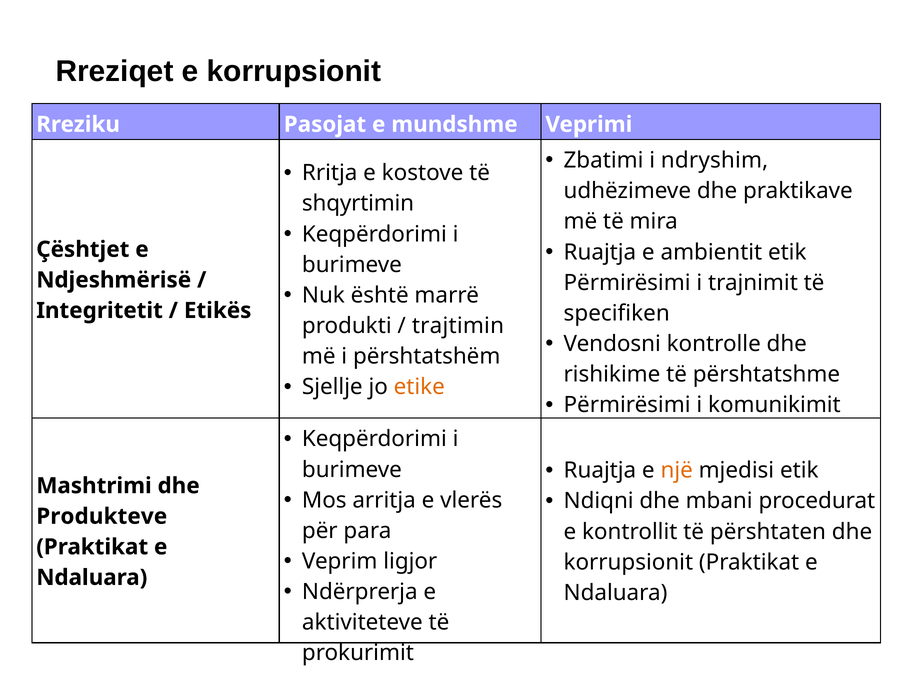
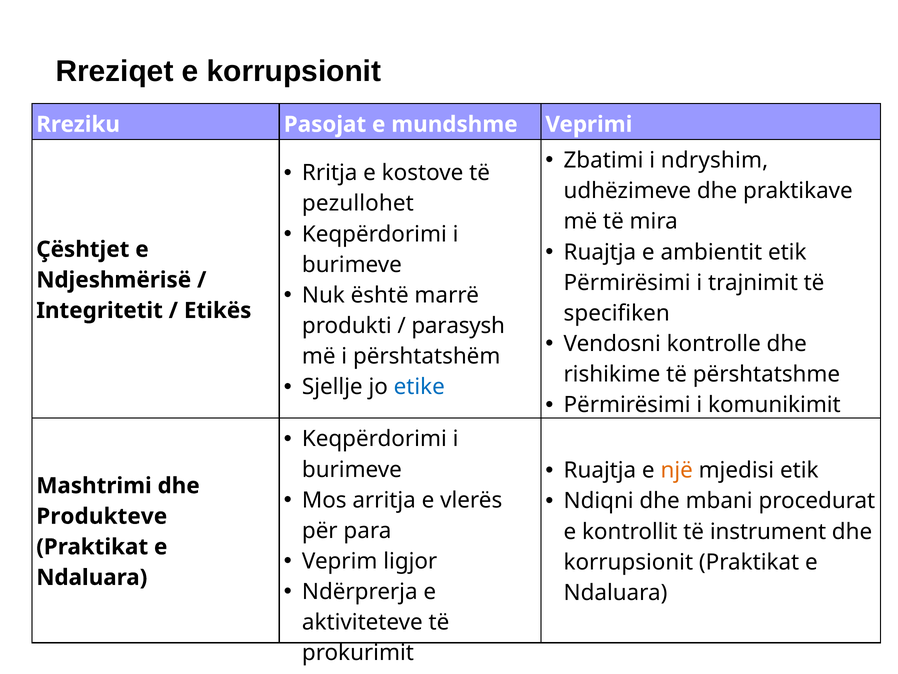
shqyrtimin: shqyrtimin -> pezullohet (358, 203)
trajtimin: trajtimin -> parasysh (458, 326)
etike colour: orange -> blue (419, 387)
përshtaten: përshtaten -> instrument (768, 531)
